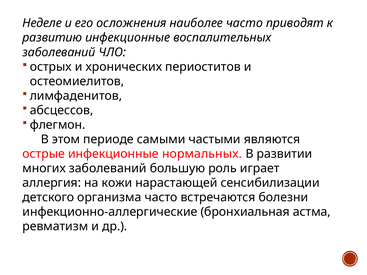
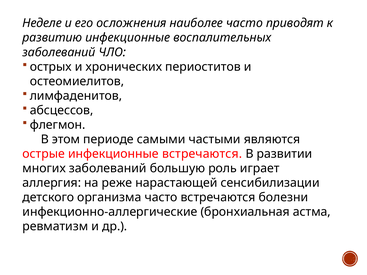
инфекционные нормальных: нормальных -> встречаются (202, 154)
кожи: кожи -> реже (117, 183)
